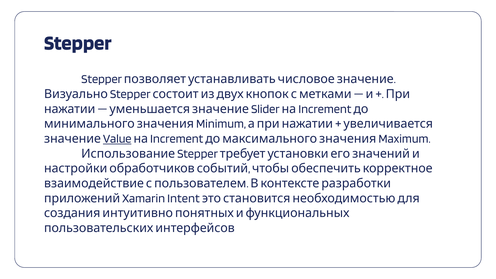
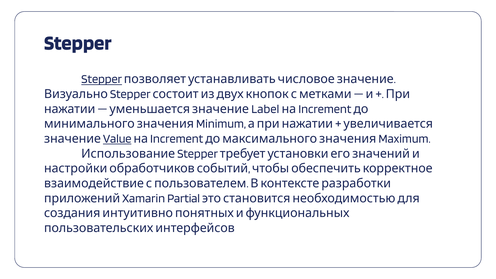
Stepper underline: none -> present (102, 79)
Slider: Slider -> Label (265, 109)
Intent: Intent -> Partial (184, 198)
